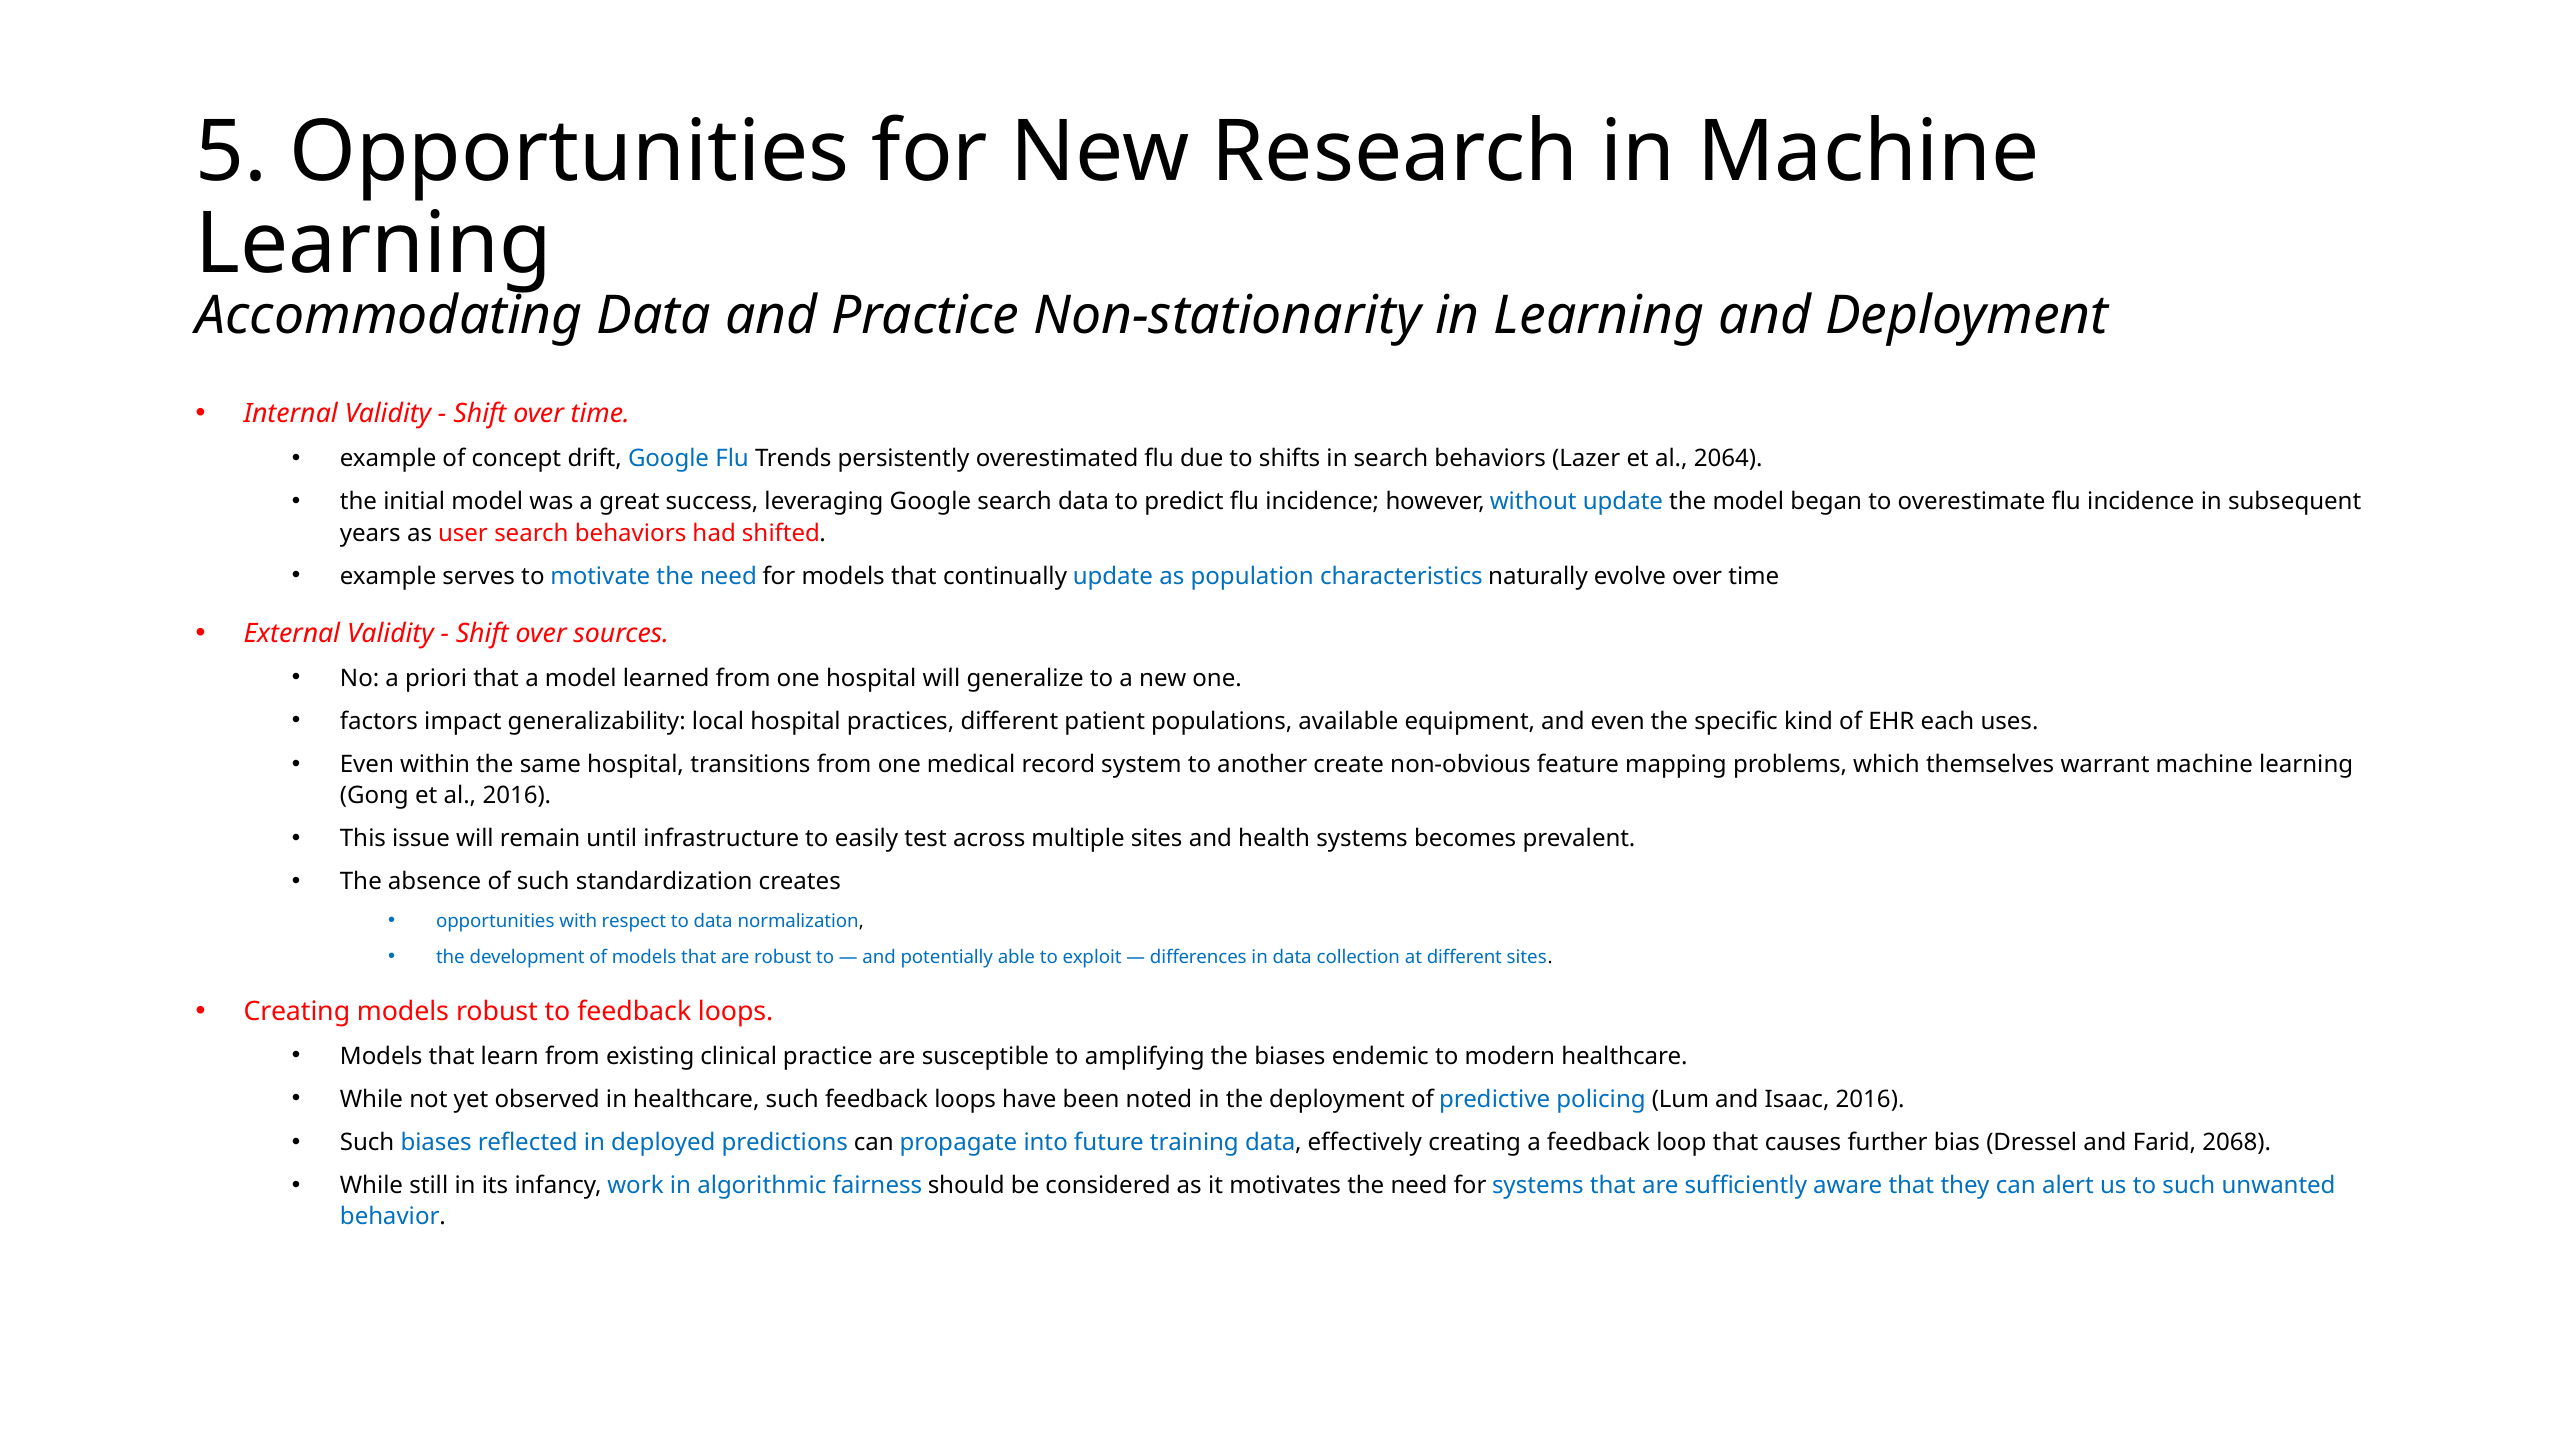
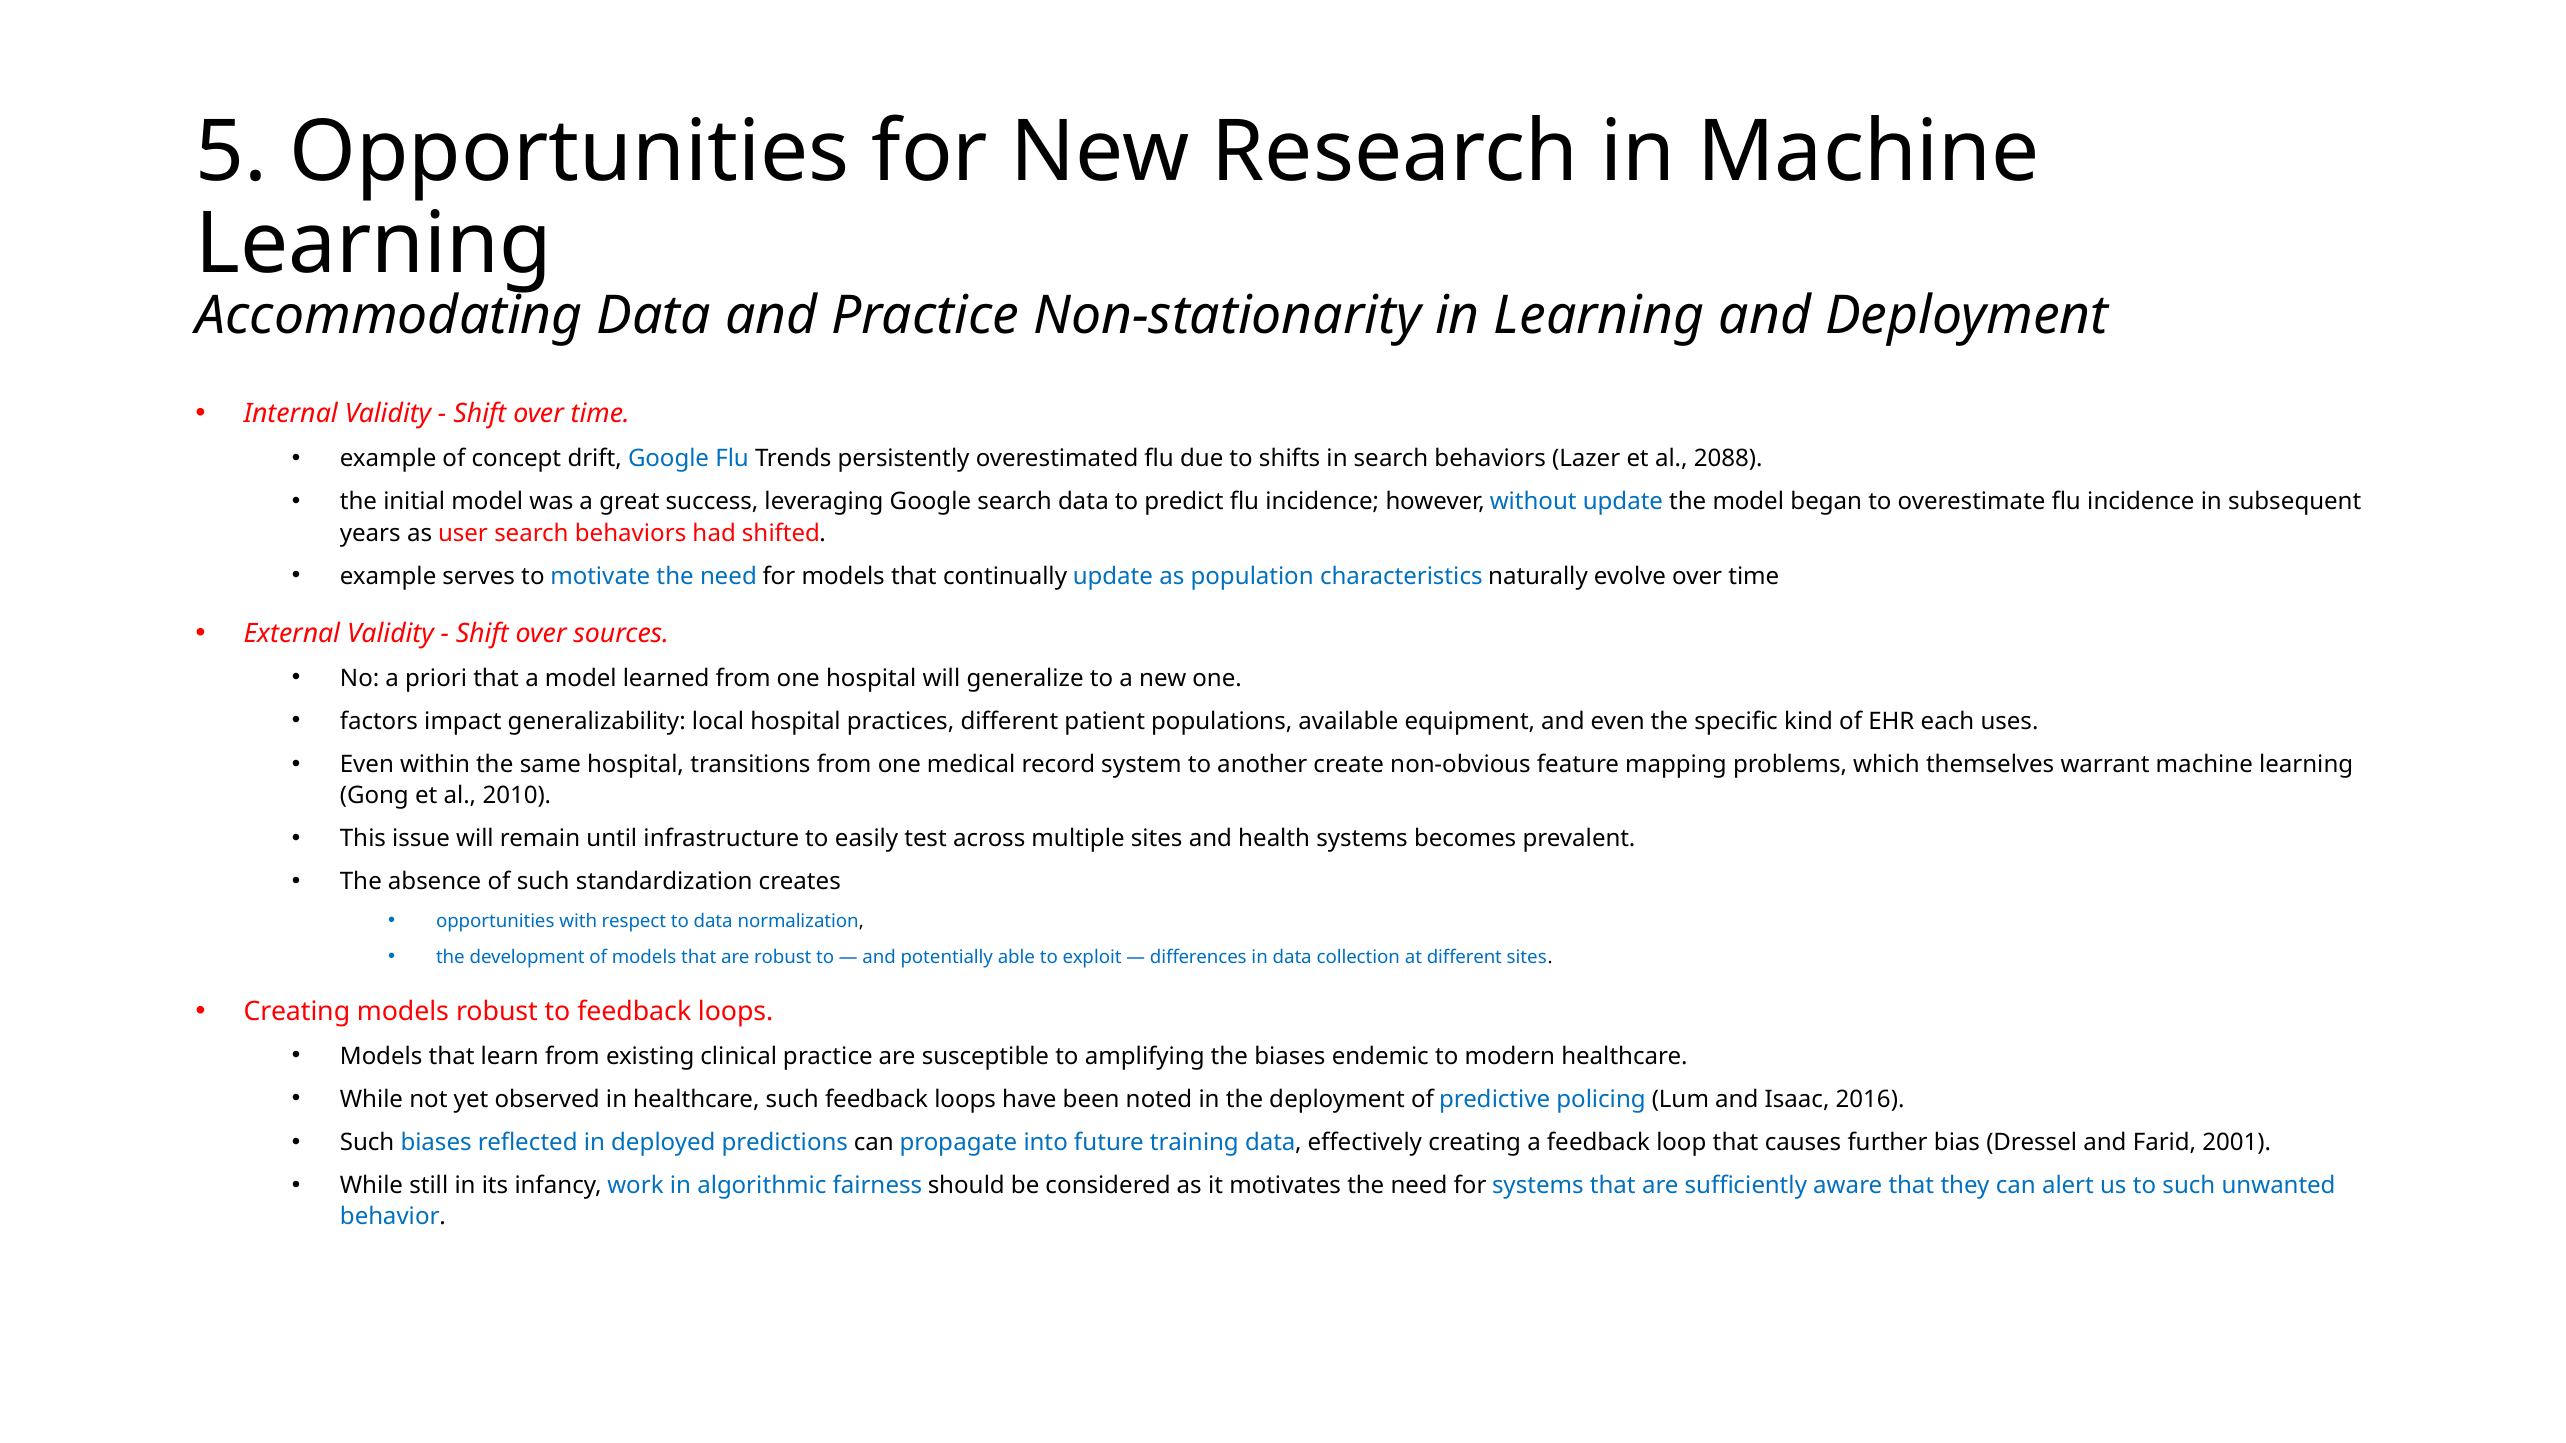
2064: 2064 -> 2088 (1728, 459)
al 2016: 2016 -> 2010 (517, 796)
2068: 2068 -> 2001 (2237, 1143)
